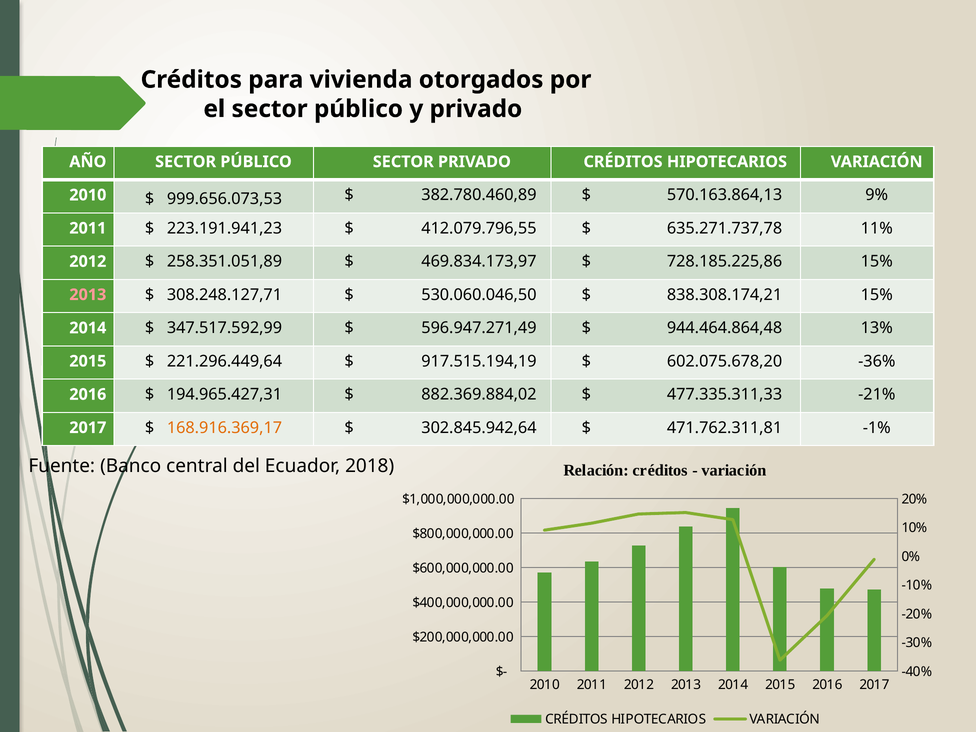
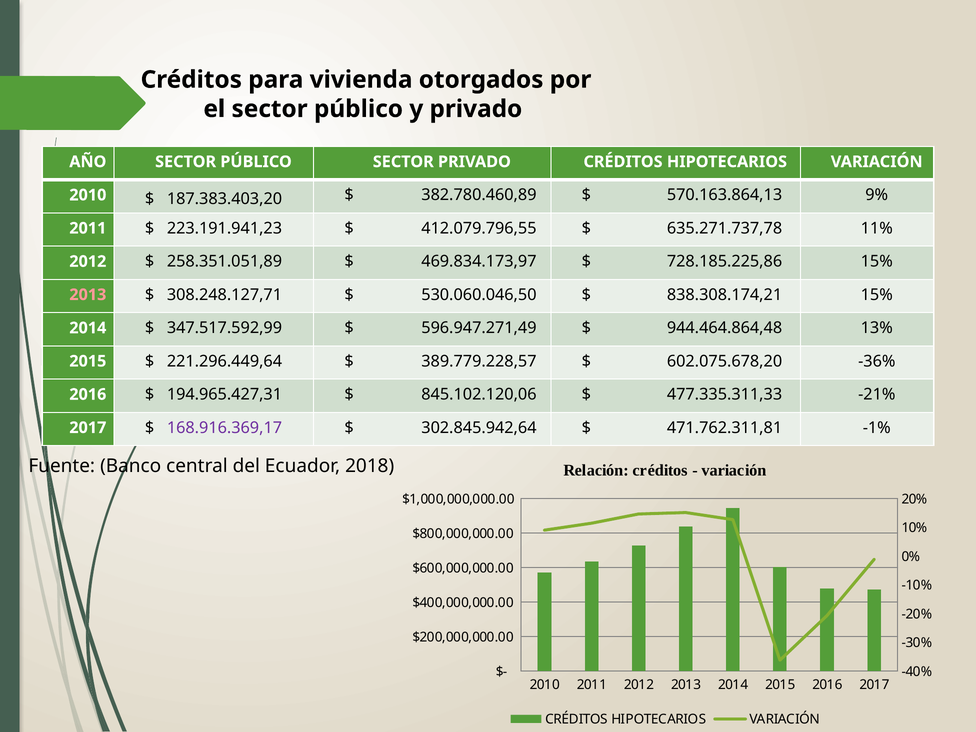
999.656.073,53: 999.656.073,53 -> 187.383.403,20 (224, 199)
917.515.194,19: 917.515.194,19 -> 389.779.228,57 (479, 361)
882.369.884,02: 882.369.884,02 -> 845.102.120,06 (479, 394)
168.916.369,17 colour: orange -> purple (224, 428)
